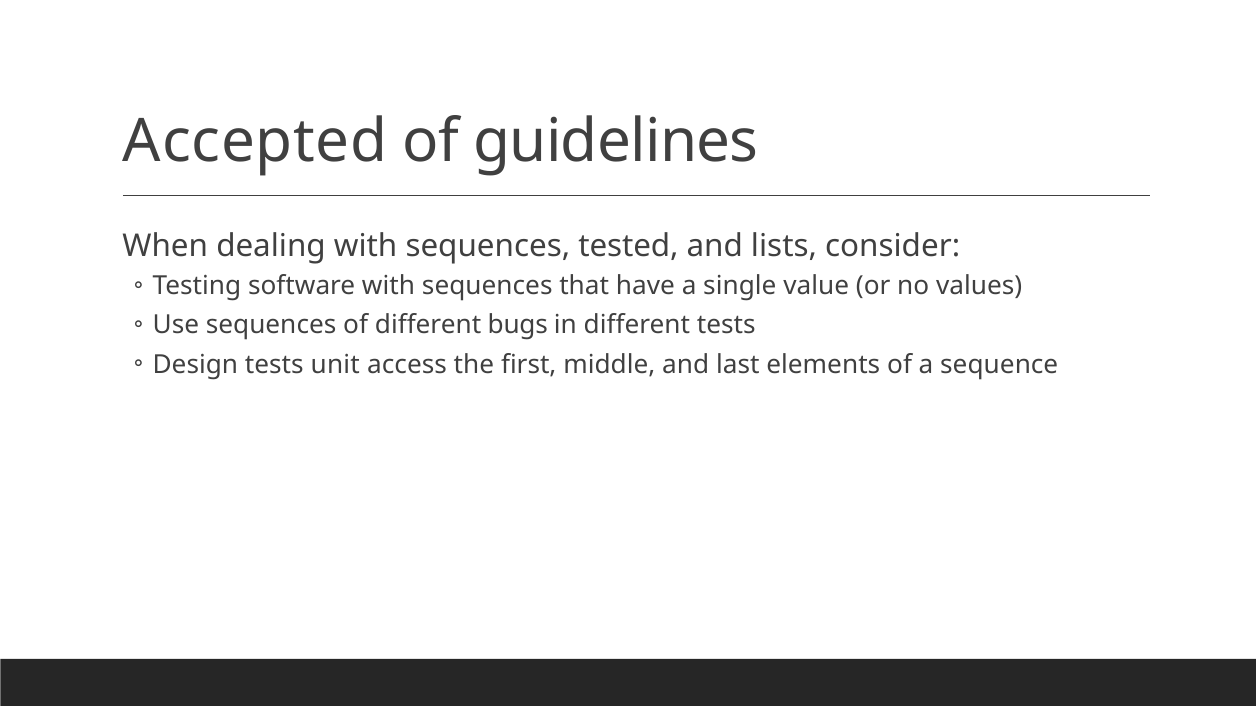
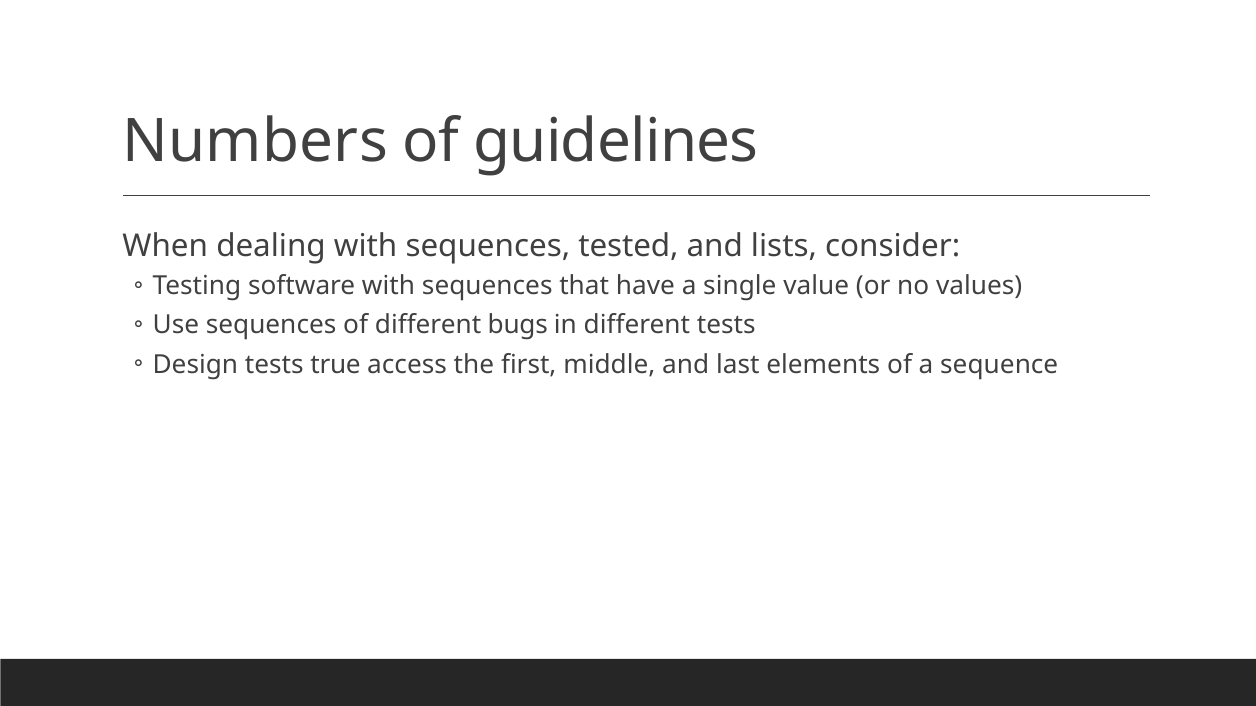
Accepted: Accepted -> Numbers (255, 141)
unit: unit -> true (336, 365)
